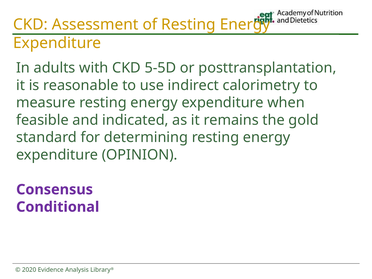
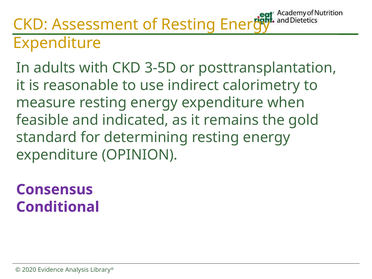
5-5D: 5-5D -> 3-5D (160, 68)
